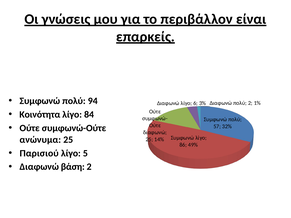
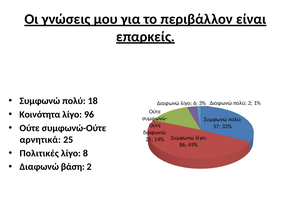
94: 94 -> 18 (93, 101)
84: 84 -> 96 (89, 115)
ανώνυμα: ανώνυμα -> αρνητικά (40, 140)
Παρισιού: Παρισιού -> Πολιτικές (39, 153)
5: 5 -> 8 (85, 153)
